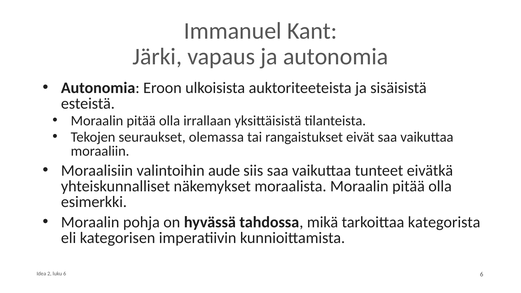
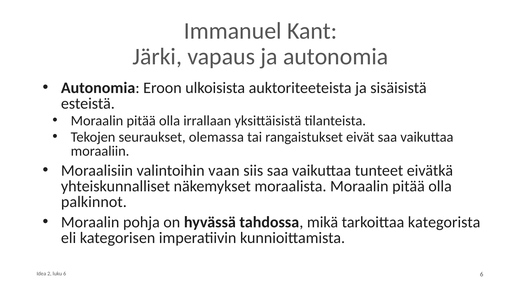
aude: aude -> vaan (224, 171)
esimerkki: esimerkki -> palkinnot (94, 202)
